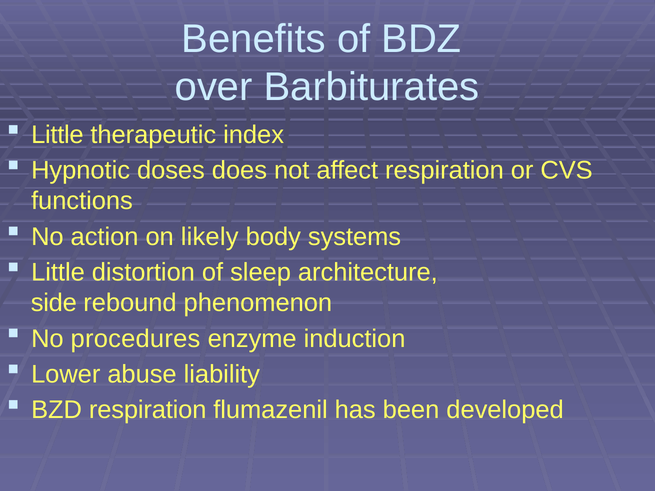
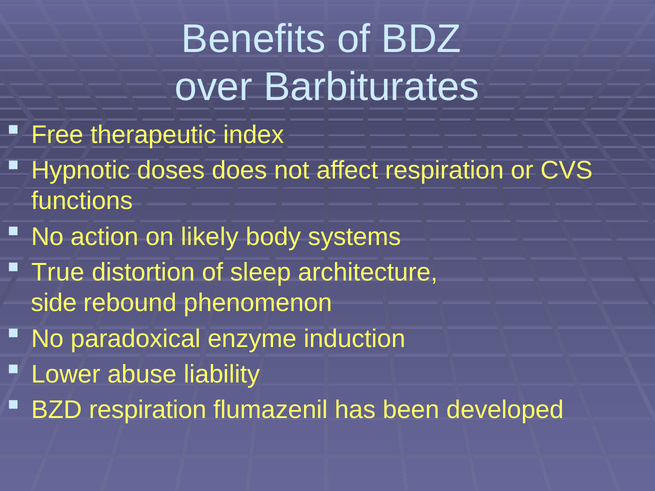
Little: Little -> Free (57, 135)
Little: Little -> True (58, 273)
procedures: procedures -> paradoxical (136, 339)
